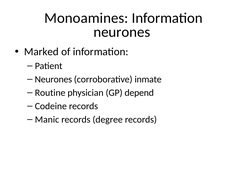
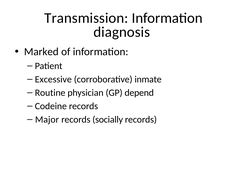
Monoamines: Monoamines -> Transmission (86, 18)
neurones: neurones -> diagnosis (122, 32)
Neurones: Neurones -> Excessive (53, 79)
Manic: Manic -> Major (47, 120)
degree: degree -> socially (108, 120)
